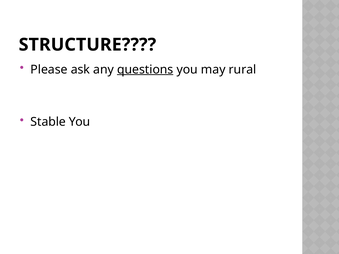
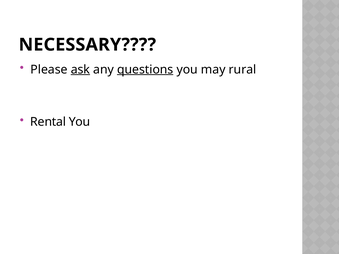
STRUCTURE: STRUCTURE -> NECESSARY (87, 45)
ask underline: none -> present (80, 70)
Stable: Stable -> Rental (48, 122)
